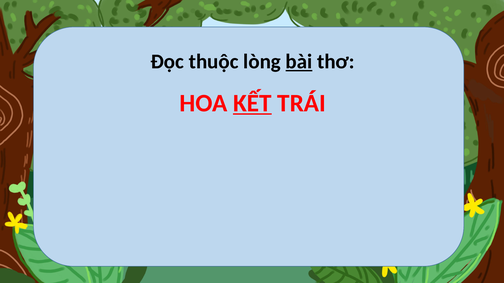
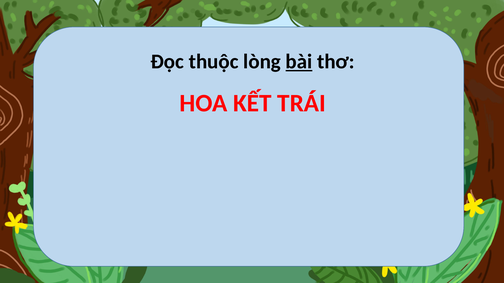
KẾT underline: present -> none (252, 103)
